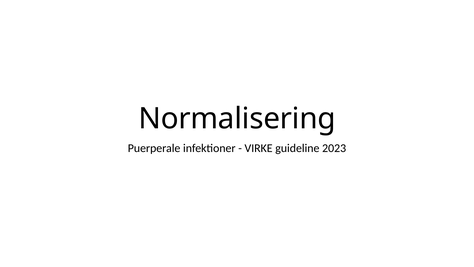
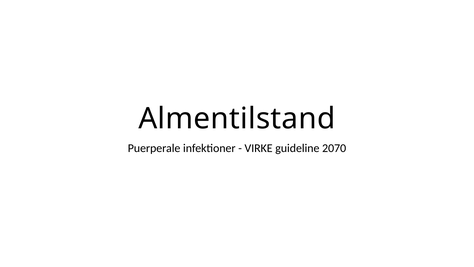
Normalisering: Normalisering -> Almentilstand (237, 118)
2023: 2023 -> 2070 (334, 148)
